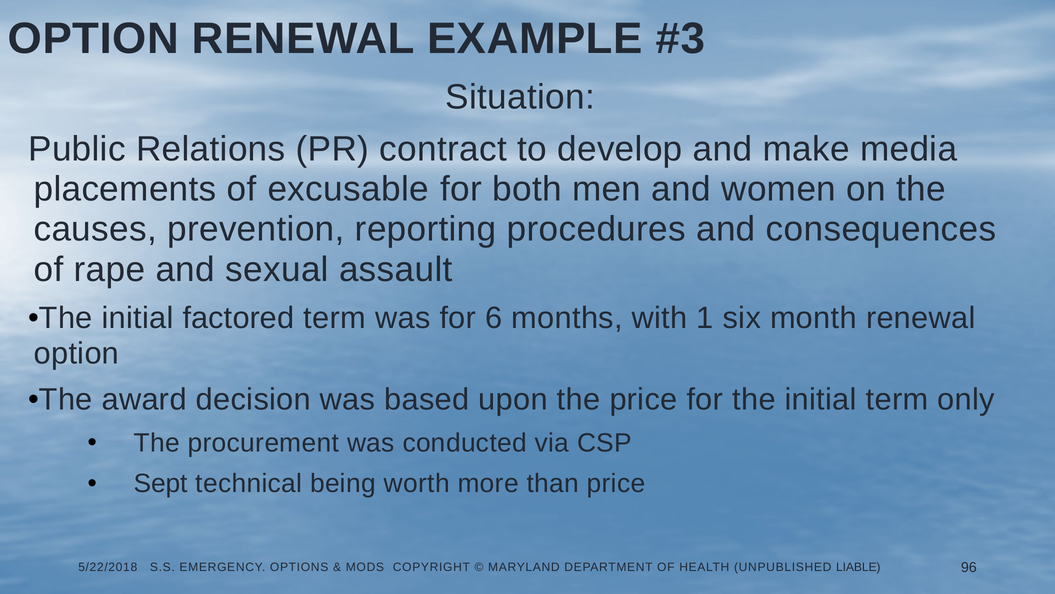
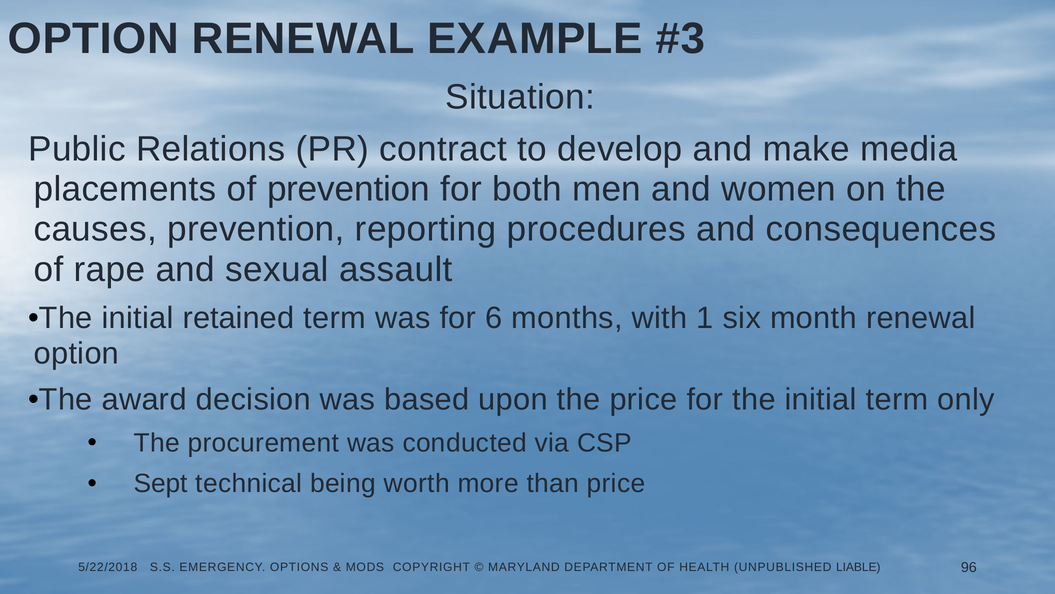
of excusable: excusable -> prevention (348, 189)
factored: factored -> retained (239, 318)
